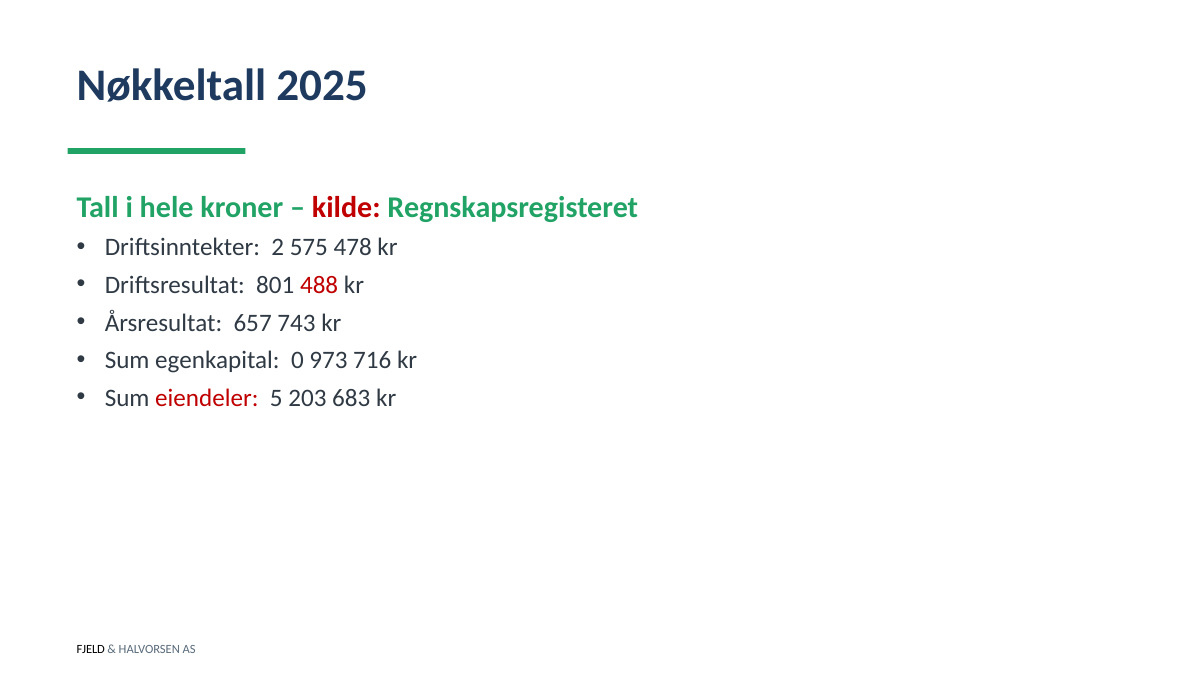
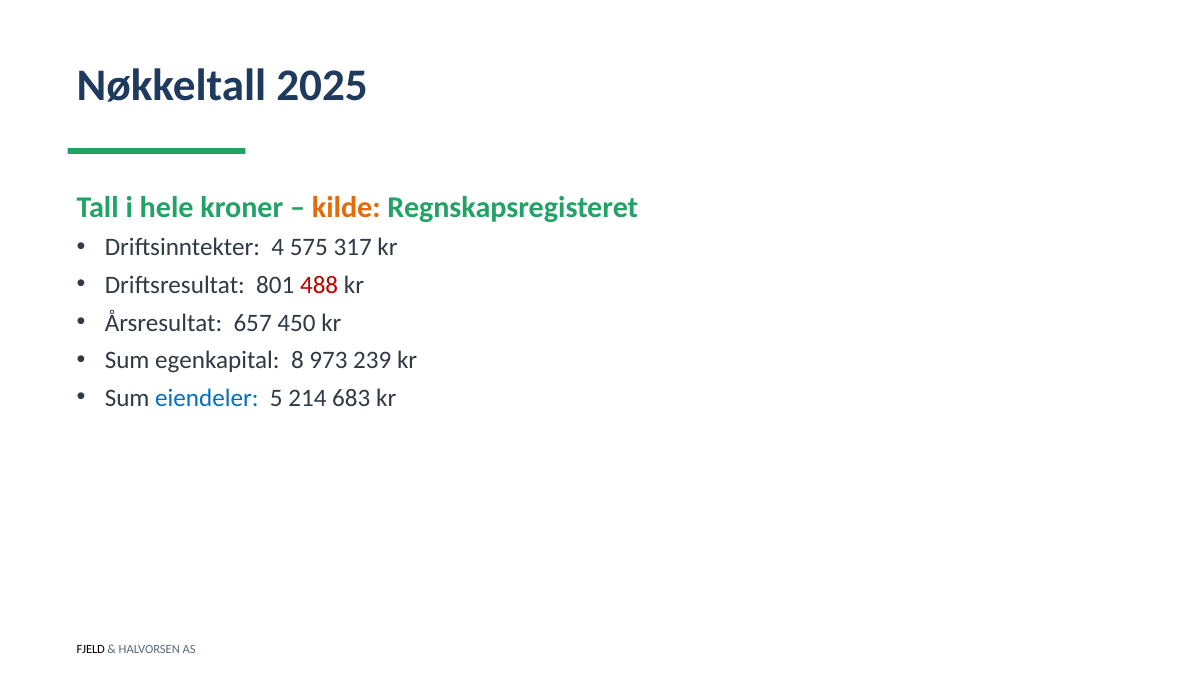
kilde colour: red -> orange (346, 207)
2: 2 -> 4 (278, 248)
478: 478 -> 317 (353, 248)
743: 743 -> 450 (296, 323)
0: 0 -> 8 (297, 361)
716: 716 -> 239 (372, 361)
eiendeler colour: red -> blue (207, 398)
203: 203 -> 214 (307, 398)
